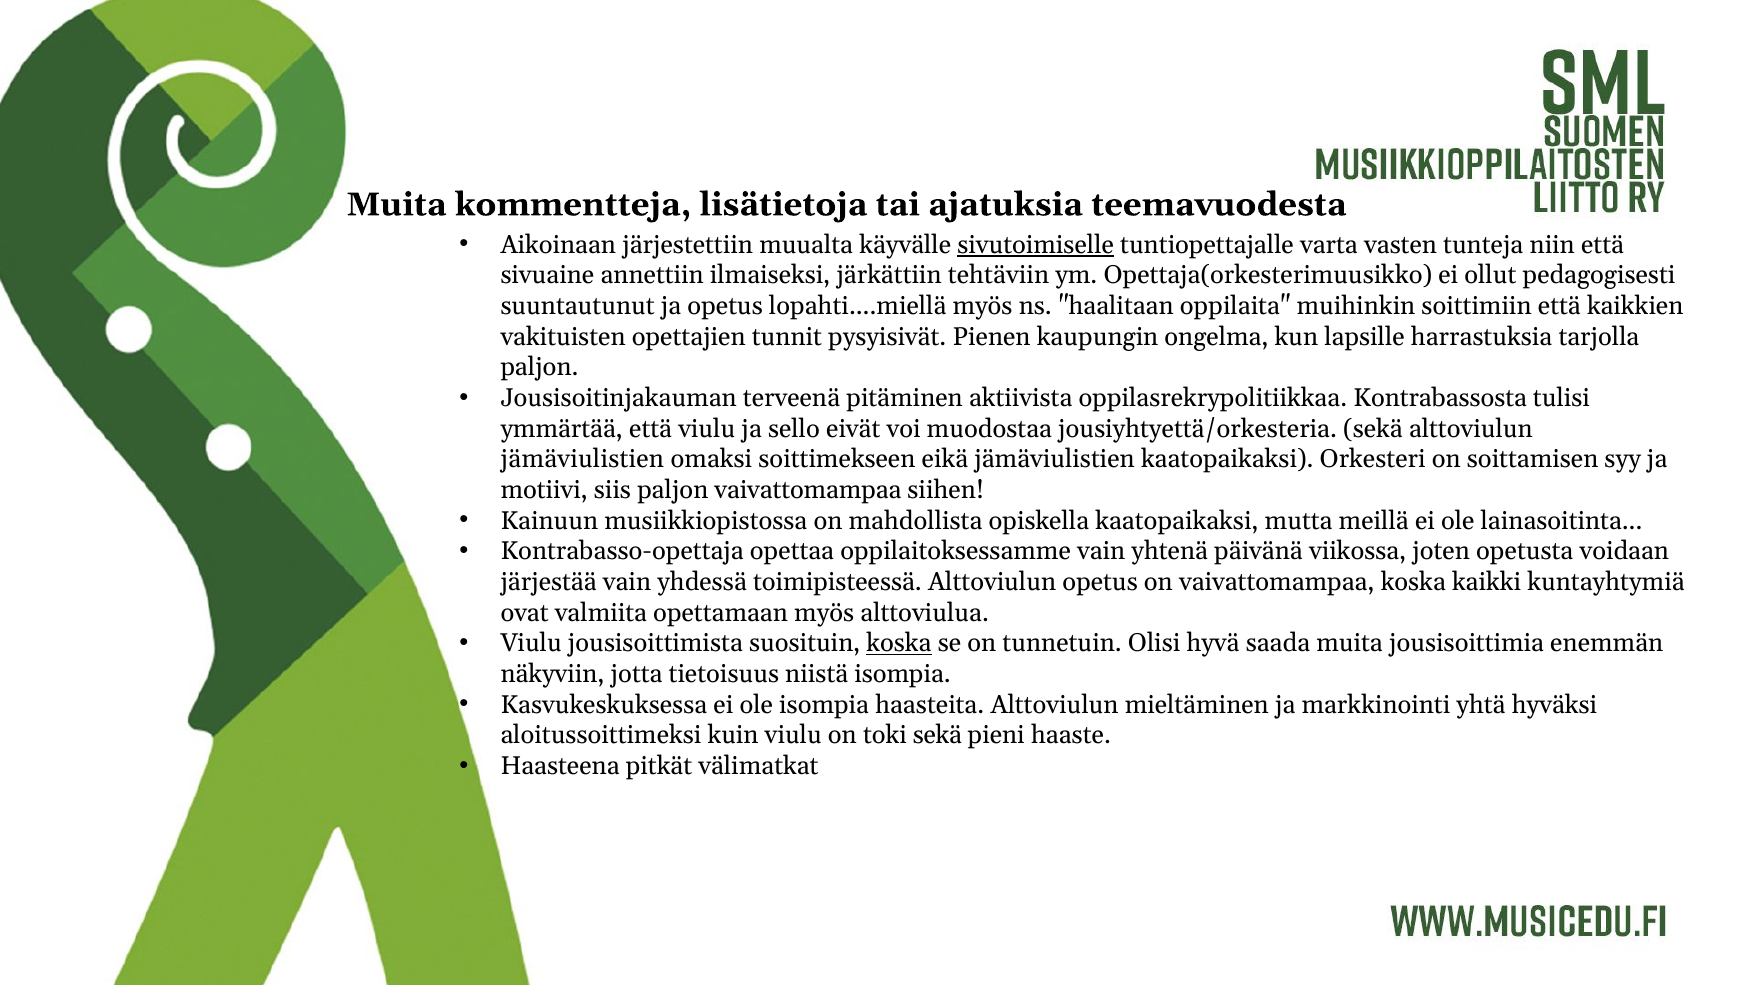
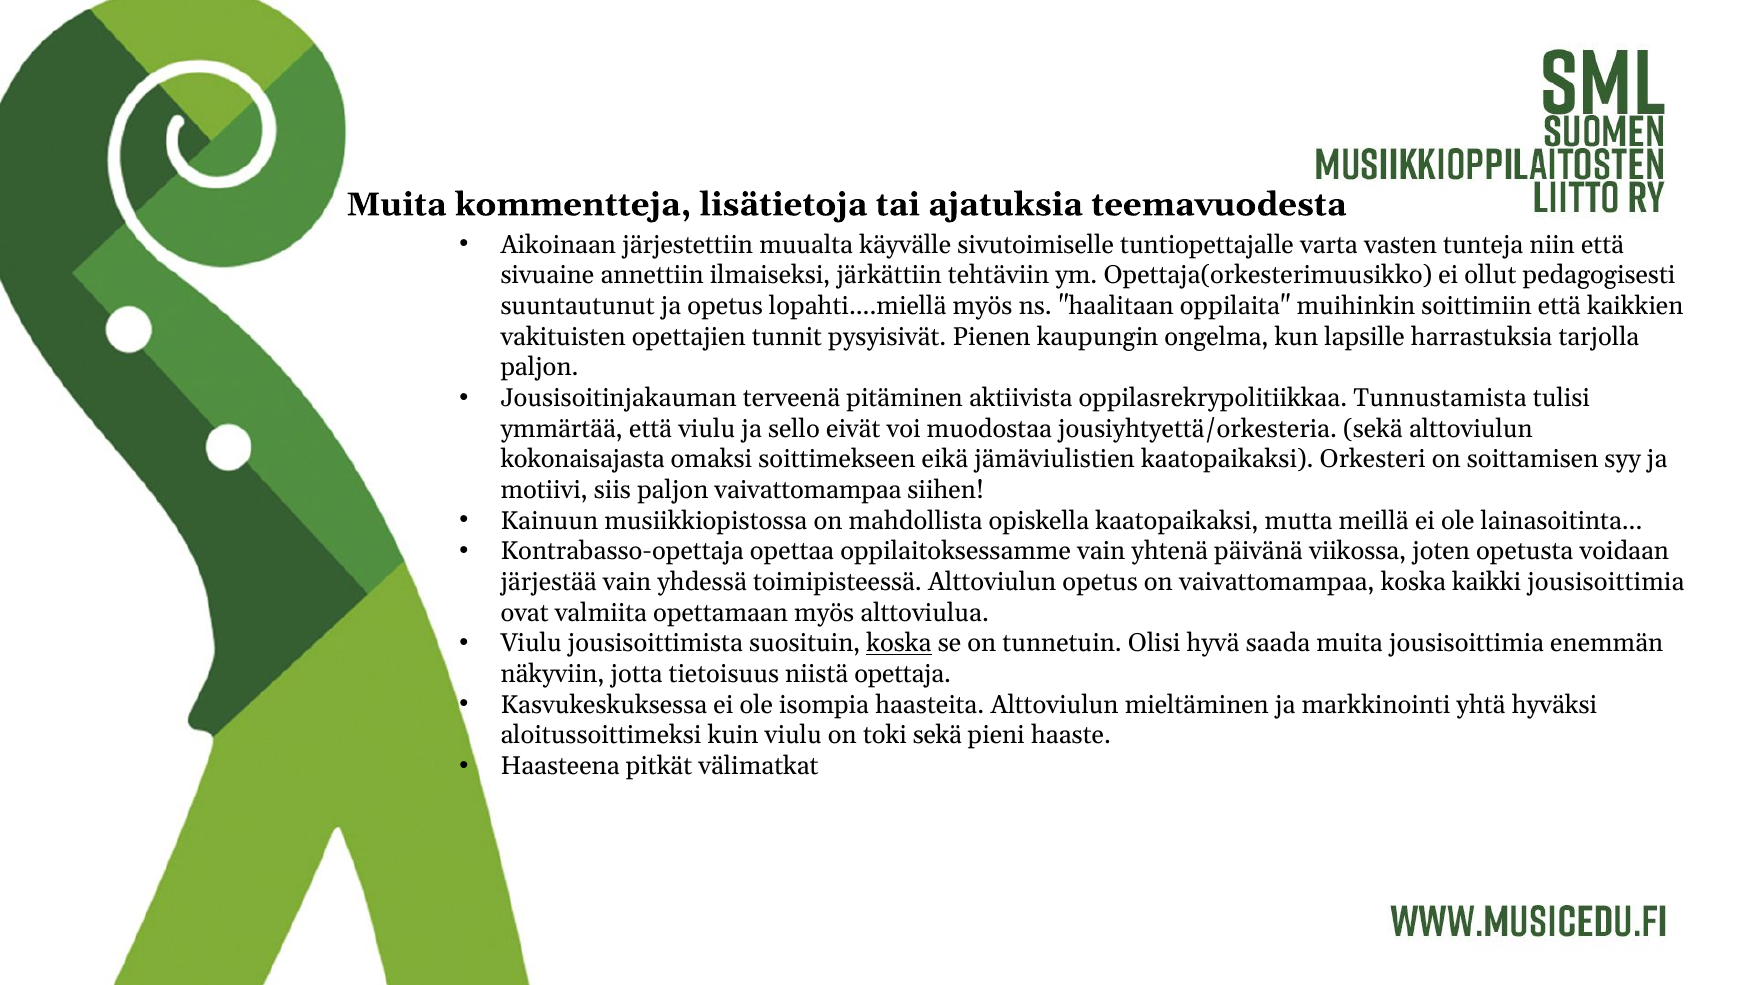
sivutoimiselle underline: present -> none (1036, 245)
Kontrabassosta: Kontrabassosta -> Tunnustamista (1440, 398)
jämäviulistien: jämäviulistien -> kokonaisajasta (583, 460)
kaikki kuntayhtymiä: kuntayhtymiä -> jousisoittimia (1606, 582)
niistä isompia: isompia -> opettaja (903, 674)
